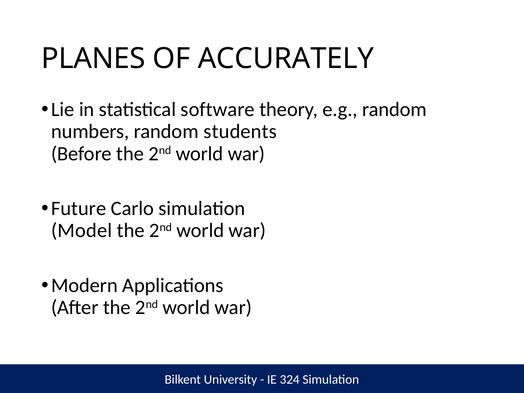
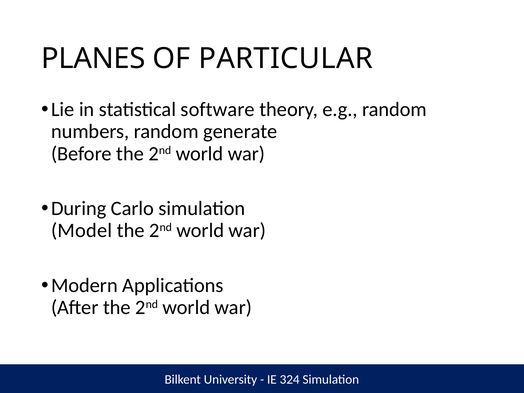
ACCURATELY: ACCURATELY -> PARTICULAR (286, 59)
students: students -> generate (240, 132)
Future: Future -> During (79, 209)
